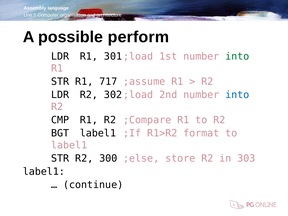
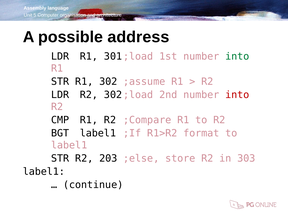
perform: perform -> address (138, 37)
717: 717 -> 302 (108, 82)
into colour: blue -> red (237, 95)
300: 300 -> 203 (108, 158)
